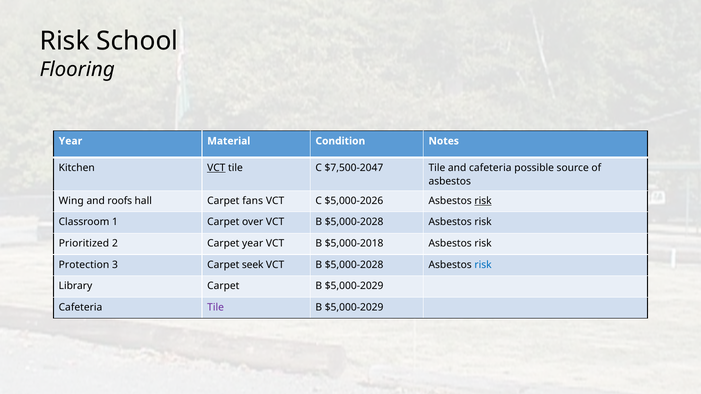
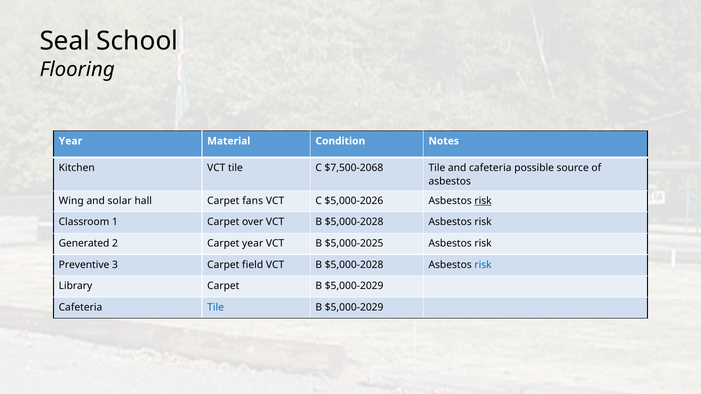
Risk: Risk -> Seal (65, 41)
VCT underline: present -> none (216, 168)
$7,500-2047: $7,500-2047 -> $7,500-2068 (354, 168)
roofs: roofs -> solar (120, 201)
Prioritized: Prioritized -> Generated (84, 244)
$5,000-2018: $5,000-2018 -> $5,000-2025 (354, 244)
Protection: Protection -> Preventive (84, 265)
seek: seek -> field (253, 265)
Tile colour: purple -> blue (216, 308)
